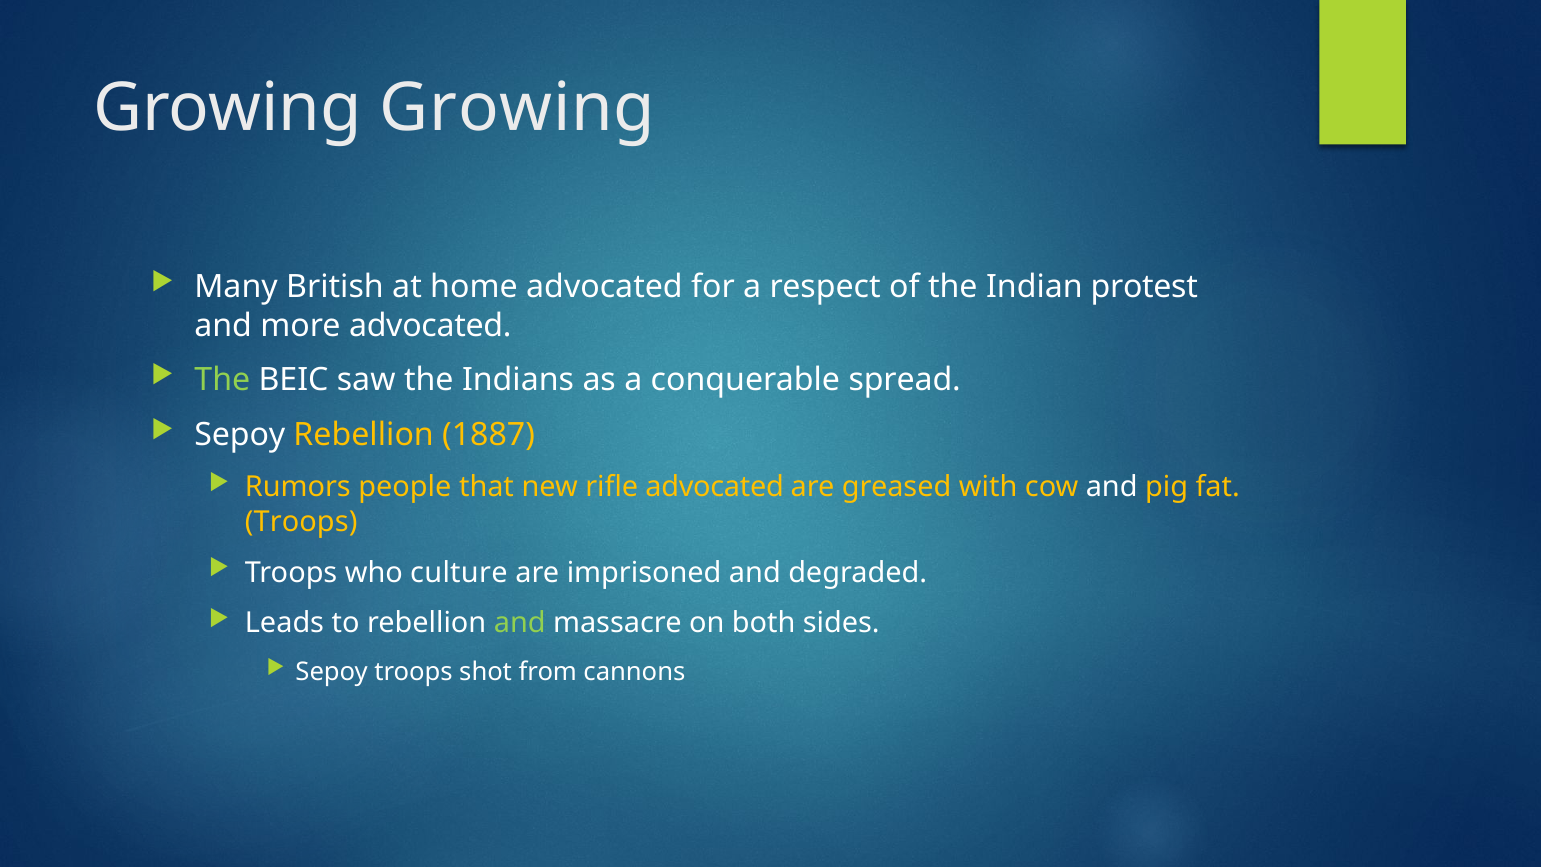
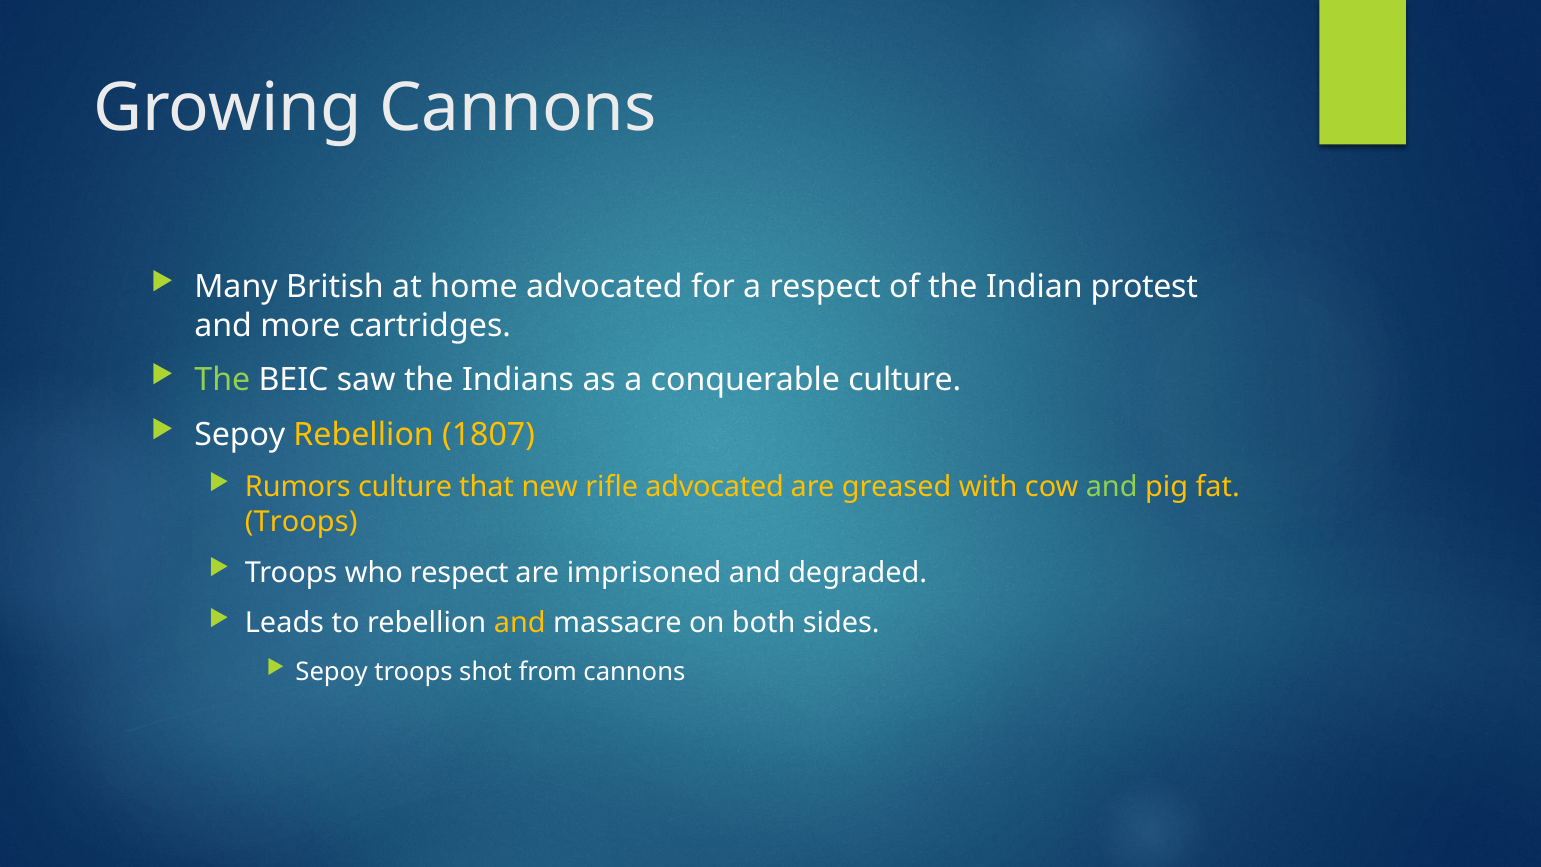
Growing Growing: Growing -> Cannons (518, 108)
more advocated: advocated -> cartridges (430, 325)
conquerable spread: spread -> culture (905, 380)
1887: 1887 -> 1807 (489, 435)
Rumors people: people -> culture (405, 487)
and colour: white -> light green (1112, 487)
who culture: culture -> respect (459, 572)
and colour: light green -> yellow (520, 623)
